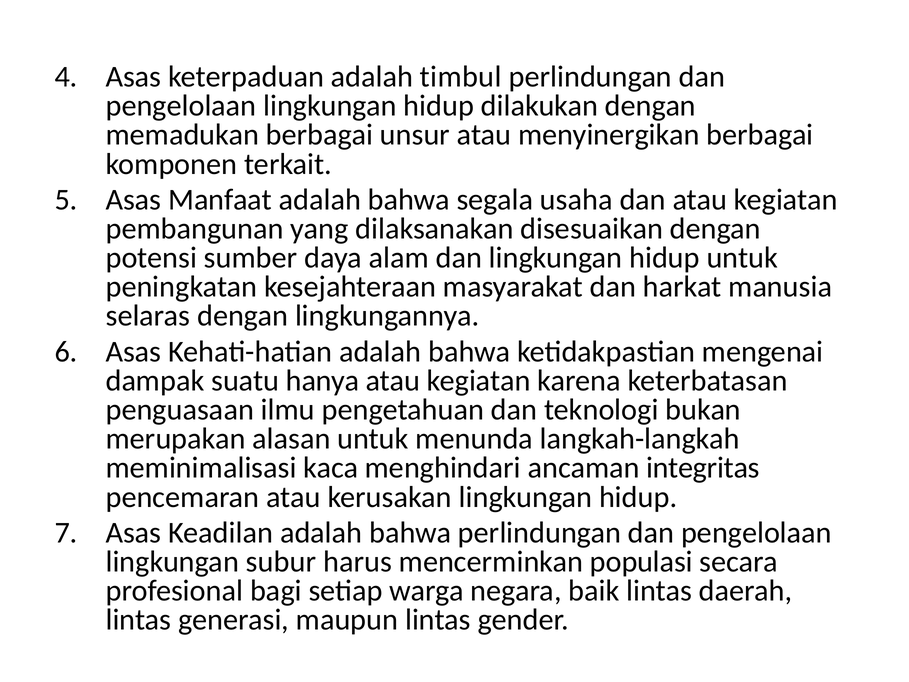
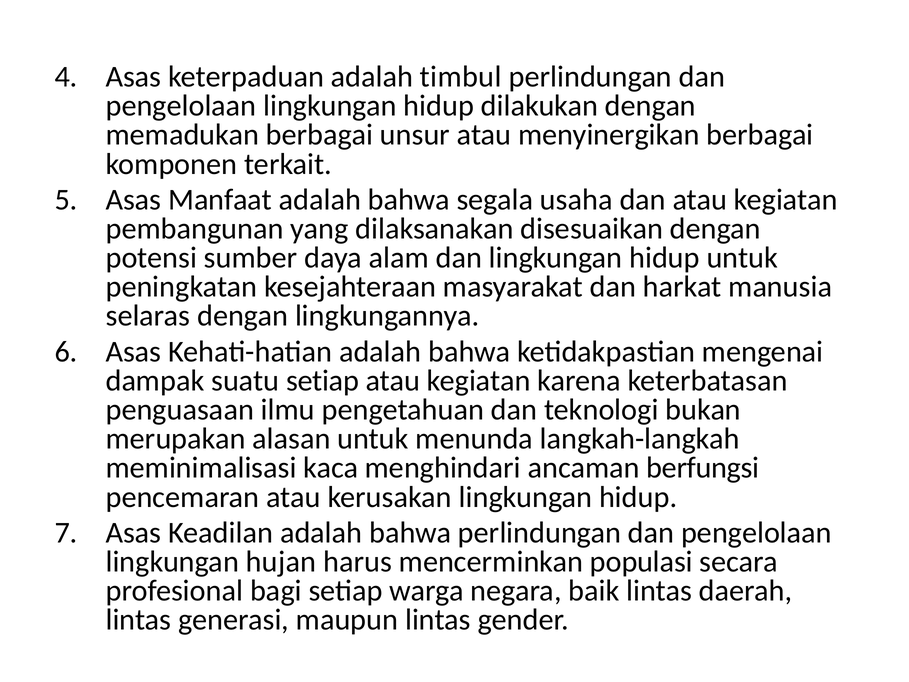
suatu hanya: hanya -> setiap (323, 381)
integritas: integritas -> berfungsi (703, 468)
subur: subur -> hujan (281, 562)
